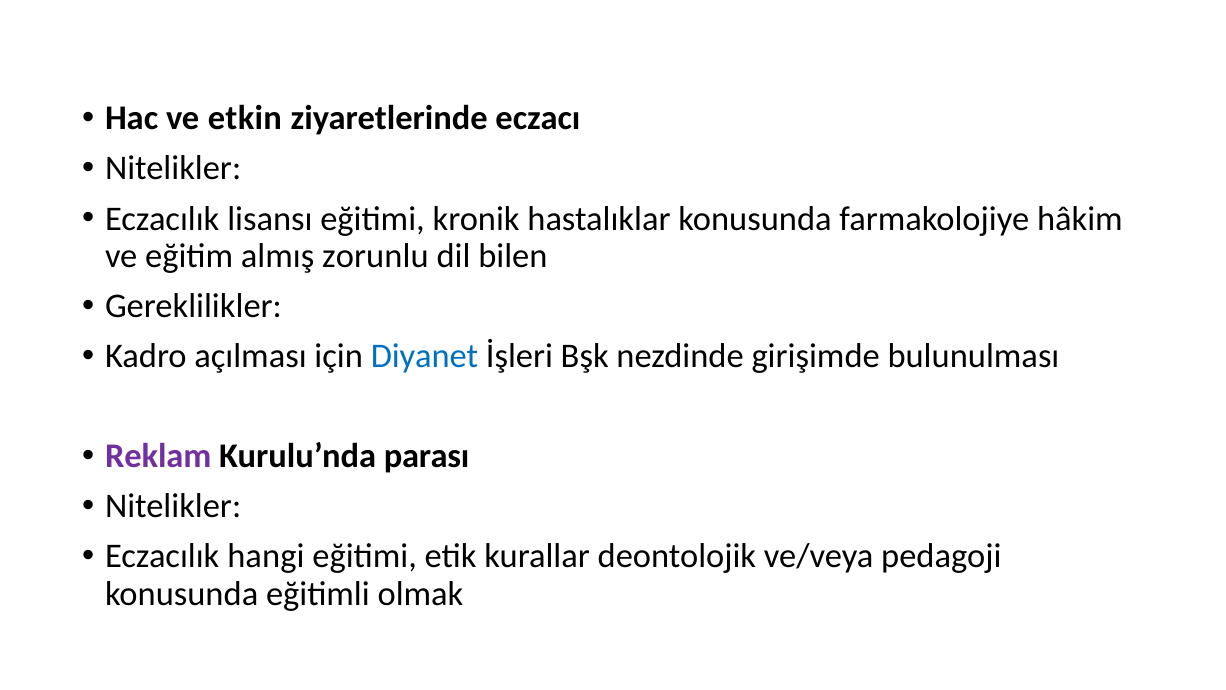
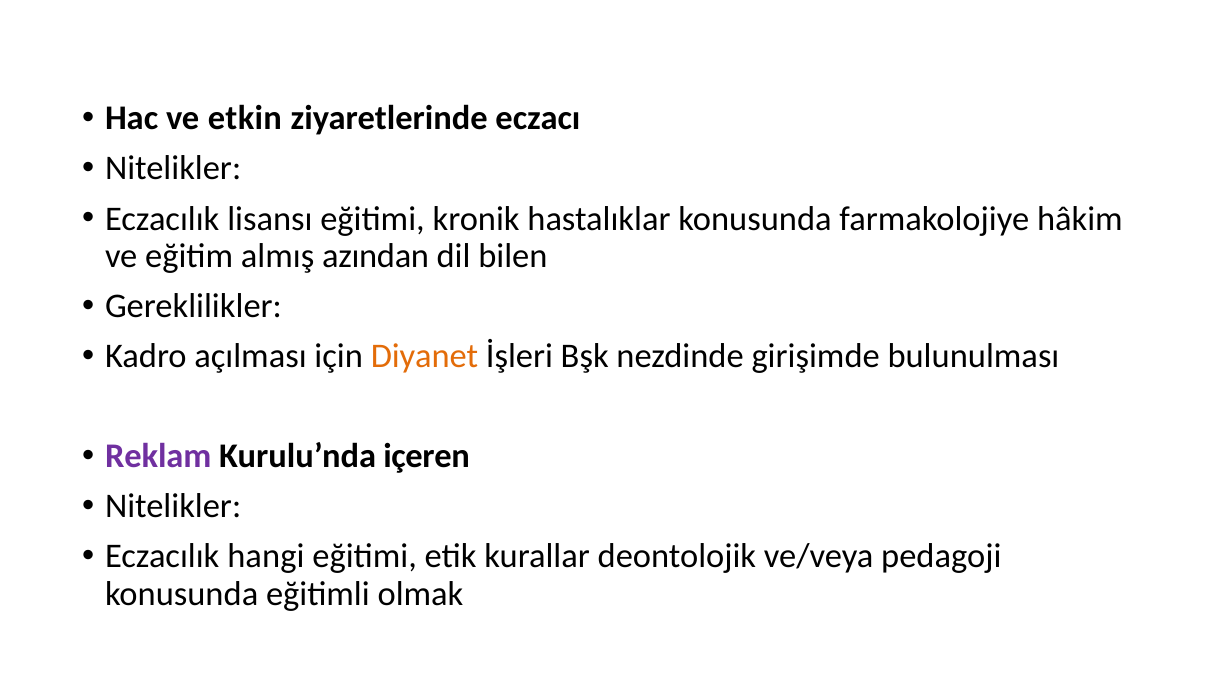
zorunlu: zorunlu -> azından (376, 256)
Diyanet colour: blue -> orange (424, 356)
parası: parası -> içeren (427, 456)
